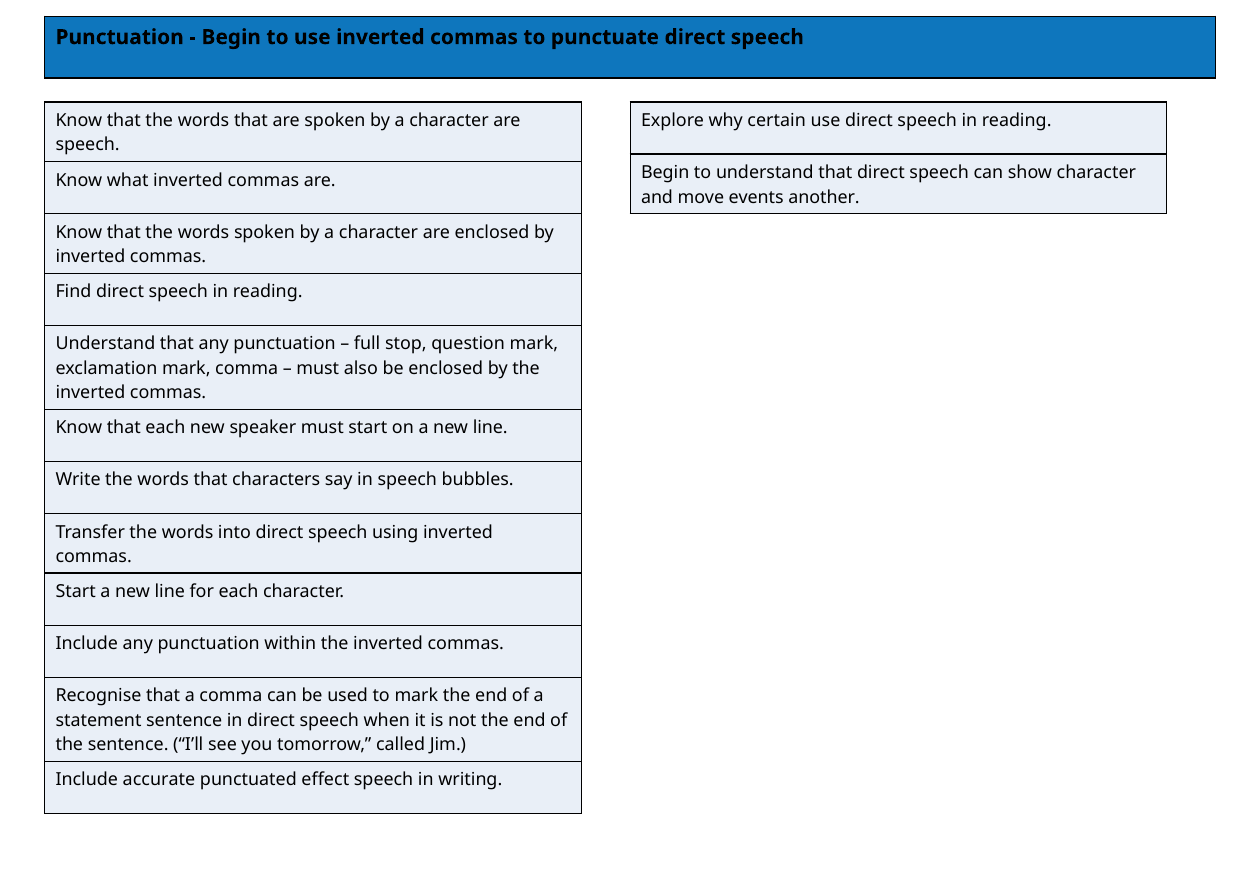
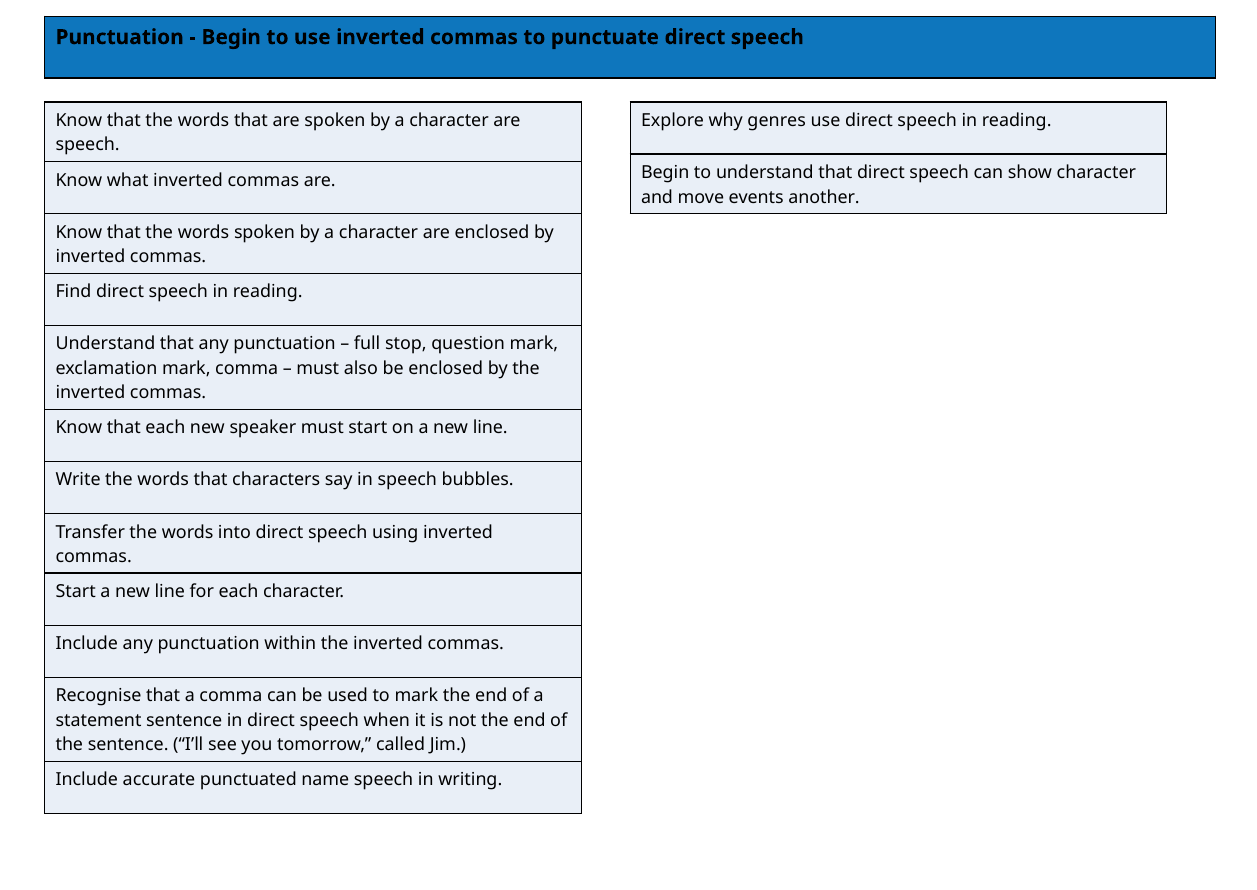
certain: certain -> genres (777, 121)
effect: effect -> name (325, 779)
